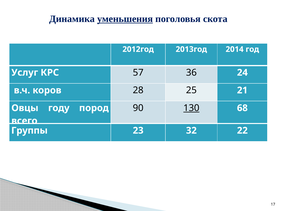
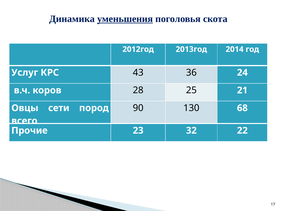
57: 57 -> 43 (138, 73)
130 underline: present -> none (191, 108)
году: году -> сети (59, 108)
Группы: Группы -> Прочие (29, 131)
